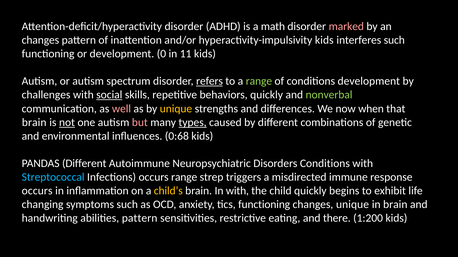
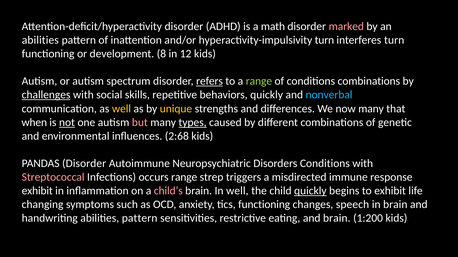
changes: changes -> abilities (40, 40)
hyperactivity-impulsivity kids: kids -> turn (324, 40)
interferes such: such -> turn (394, 40)
0: 0 -> 8 (161, 54)
11: 11 -> 12 (186, 54)
conditions development: development -> combinations (369, 81)
challenges underline: none -> present (46, 95)
social underline: present -> none (109, 95)
nonverbal colour: light green -> light blue (329, 95)
well colour: pink -> yellow (121, 109)
now when: when -> many (371, 109)
brain: brain -> when (34, 123)
0:68: 0:68 -> 2:68 (177, 136)
PANDAS Different: Different -> Disorder (84, 164)
Streptococcal colour: light blue -> pink (53, 178)
occurs: occurs -> exhibit (37, 191)
child’s colour: yellow -> pink (168, 191)
In with: with -> well (237, 191)
quickly underline: none -> present (310, 191)
changes unique: unique -> speech (353, 205)
and there: there -> brain (337, 219)
